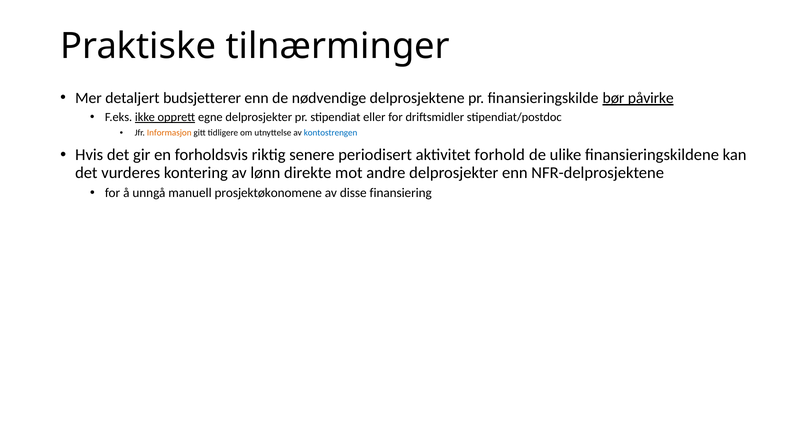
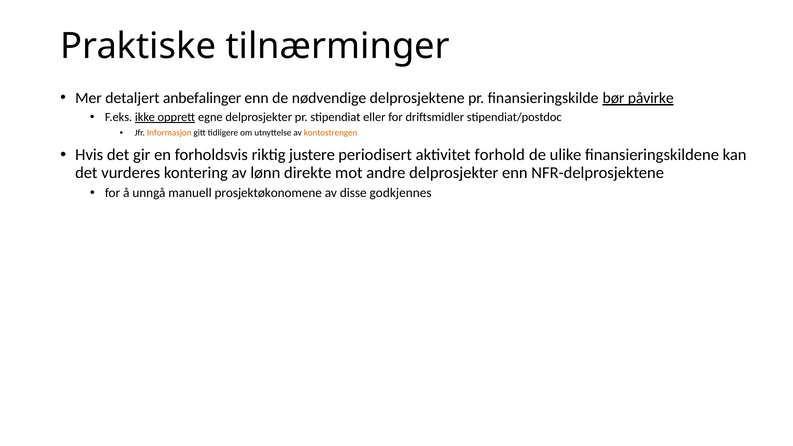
budsjetterer: budsjetterer -> anbefalinger (202, 98)
kontostrengen colour: blue -> orange (331, 133)
senere: senere -> justere (312, 155)
finansiering: finansiering -> godkjennes (401, 193)
